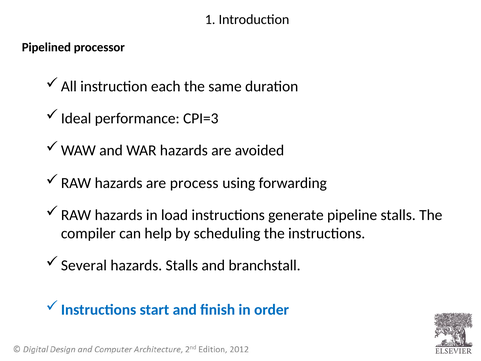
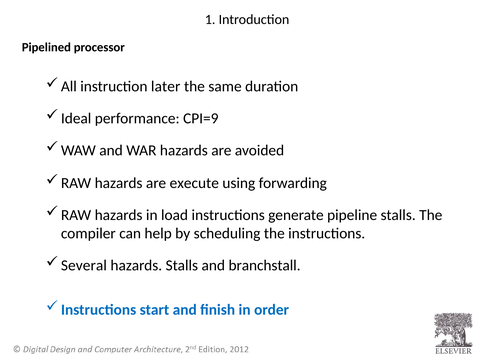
each: each -> later (166, 87)
CPI=3: CPI=3 -> CPI=9 (201, 118)
process: process -> execute (194, 183)
